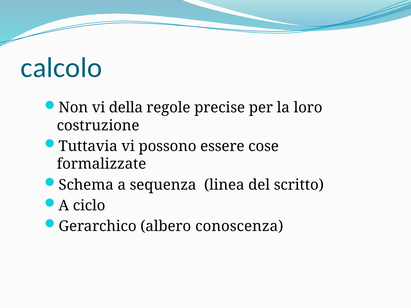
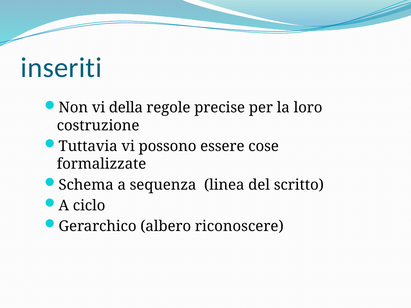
calcolo: calcolo -> inseriti (61, 68)
conoscenza: conoscenza -> riconoscere (239, 226)
